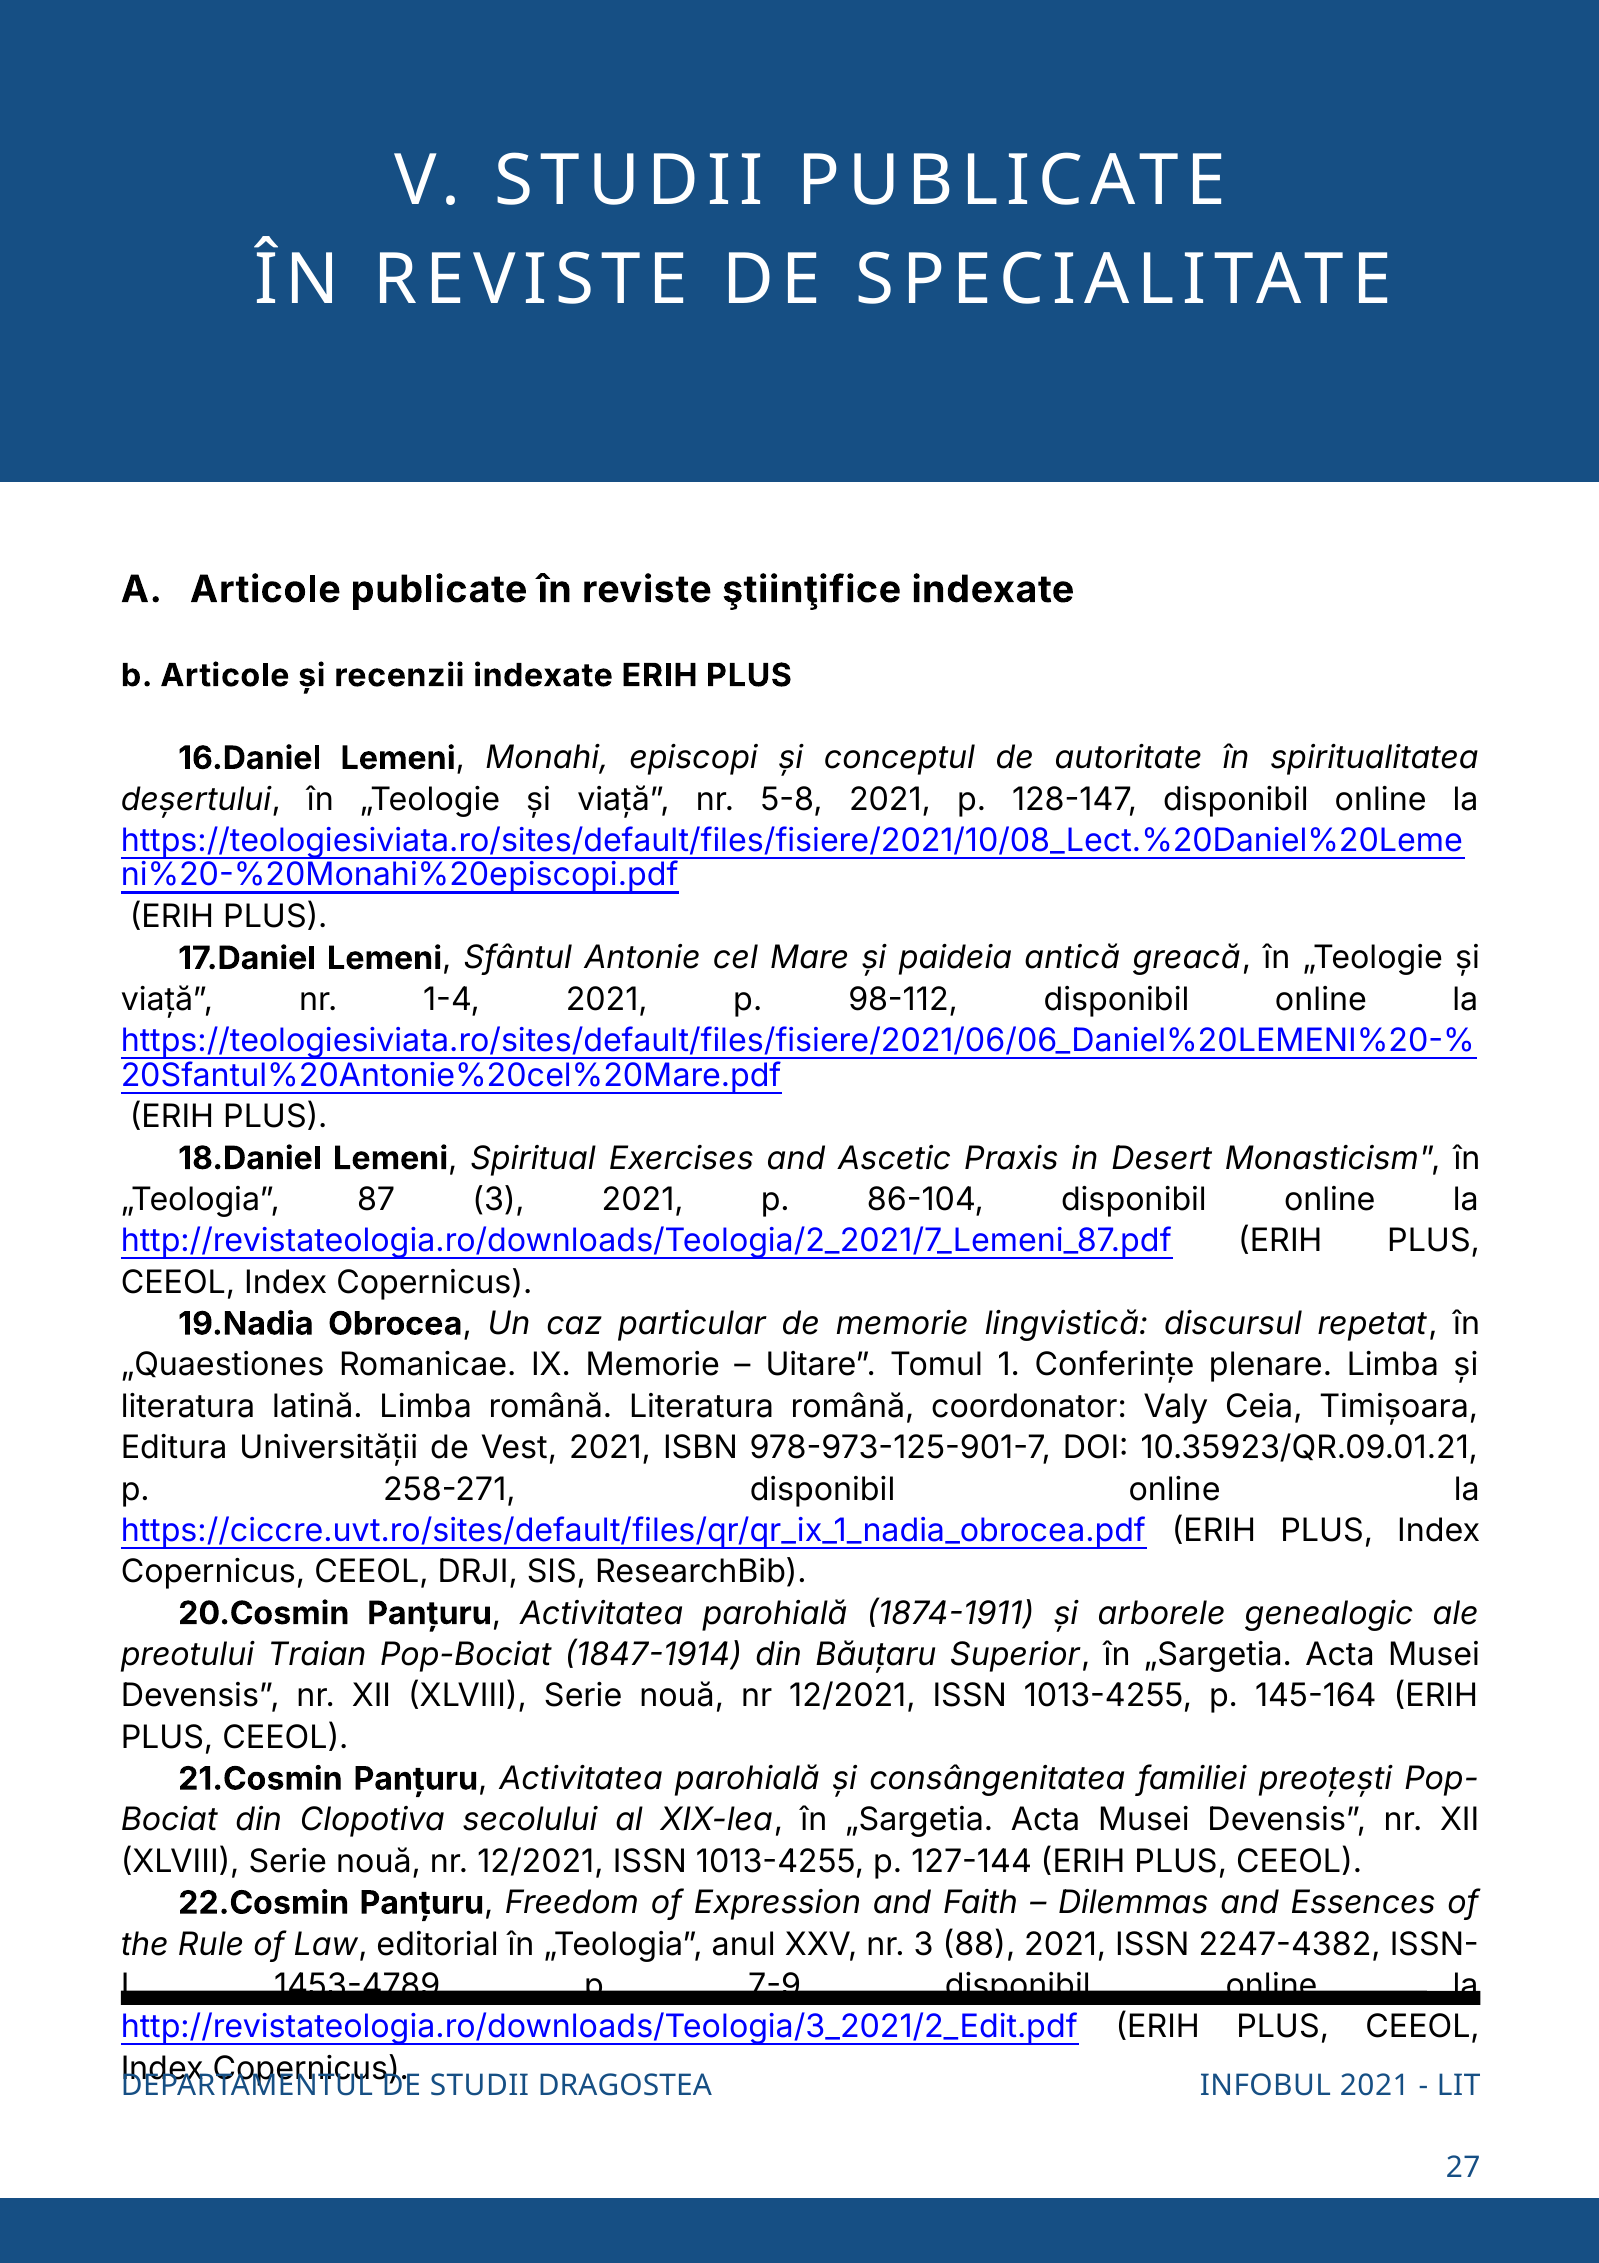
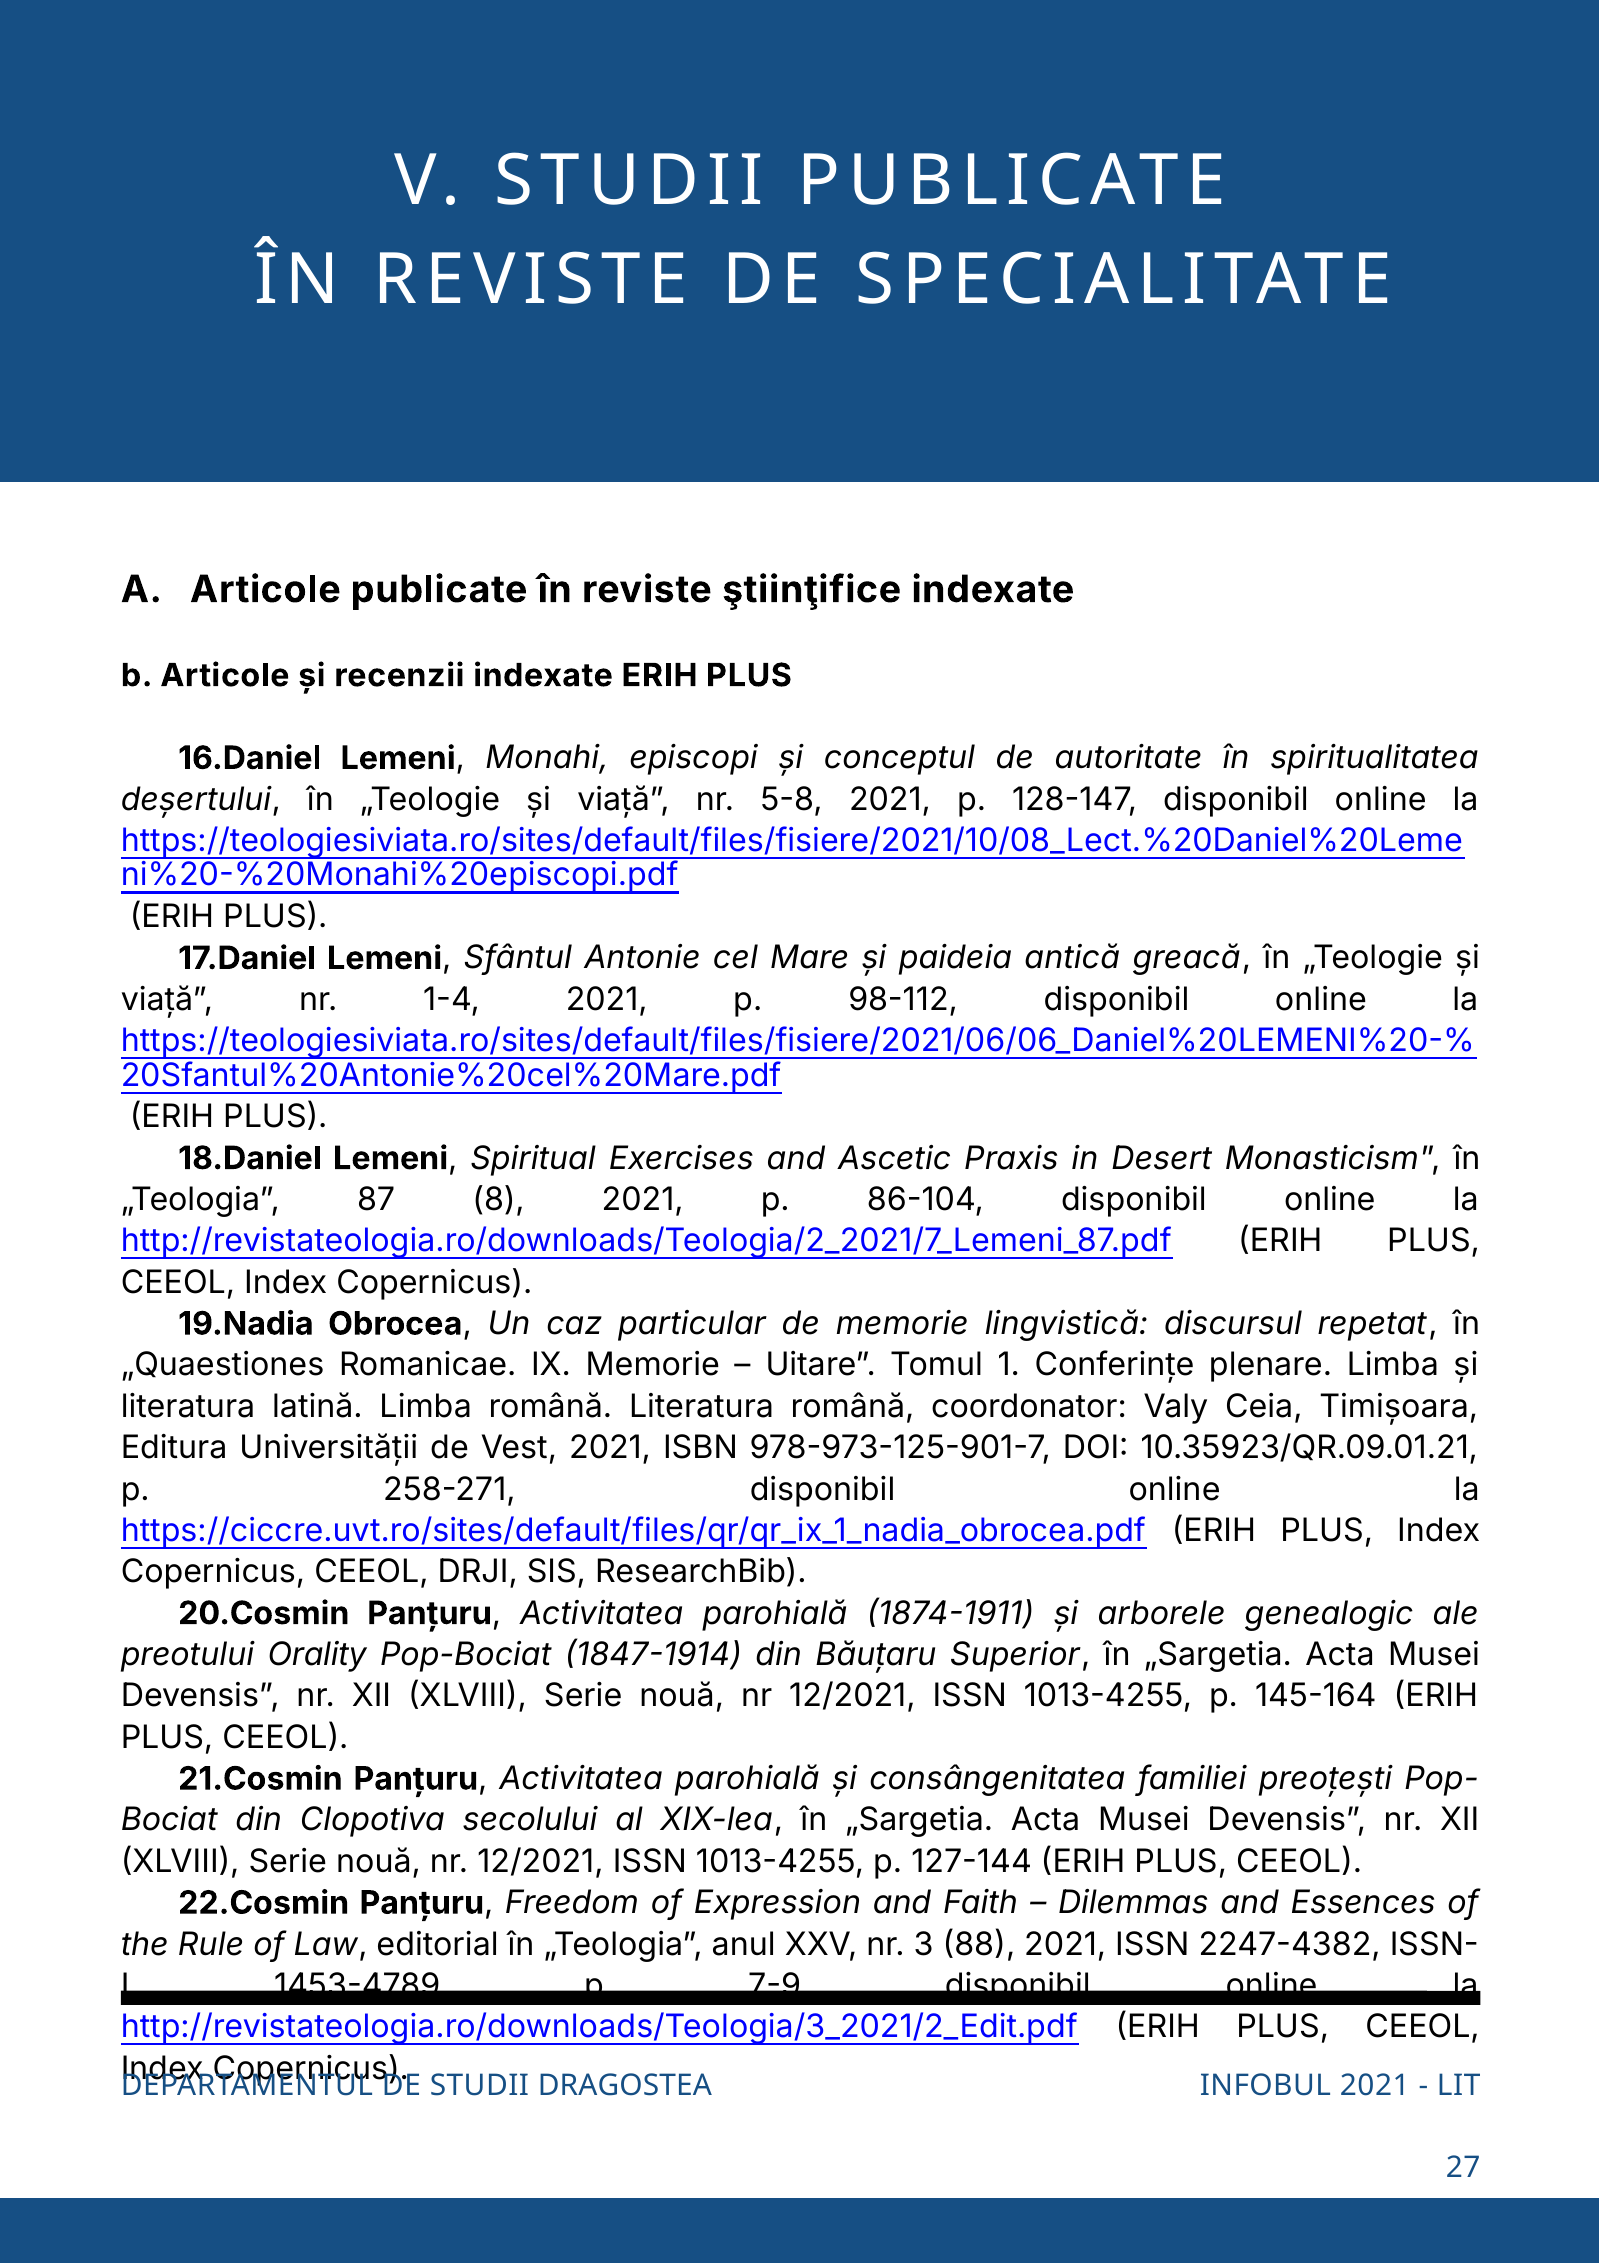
87 3: 3 -> 8 (499, 1200)
Traian: Traian -> Orality (317, 1655)
